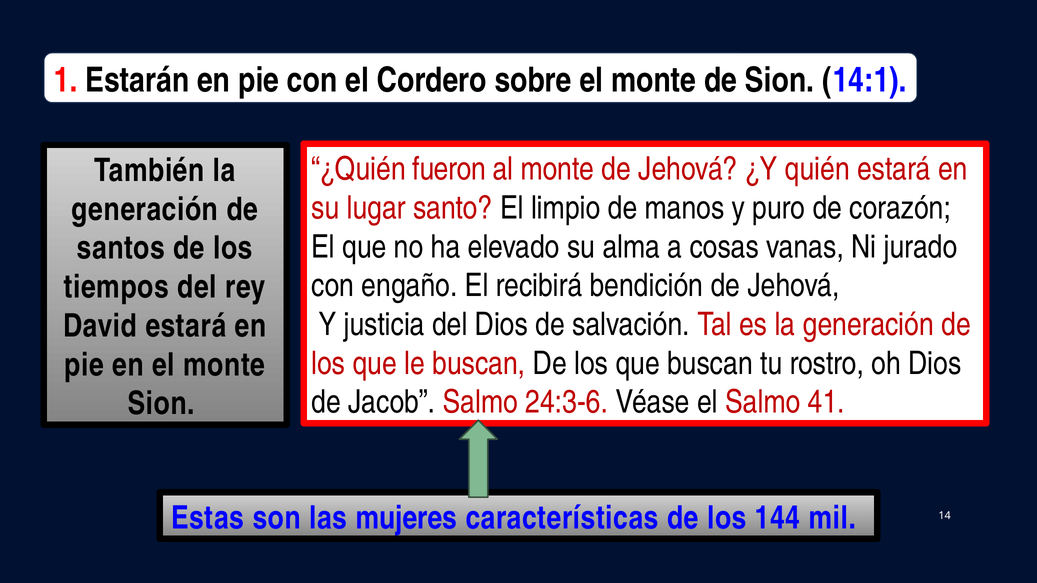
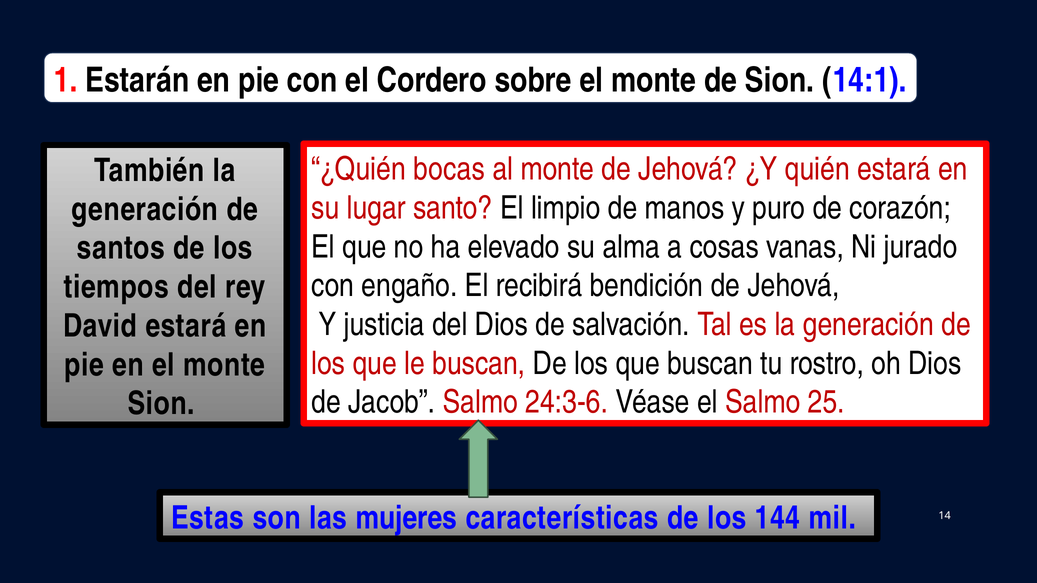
fueron: fueron -> bocas (449, 169)
41: 41 -> 25 (826, 403)
